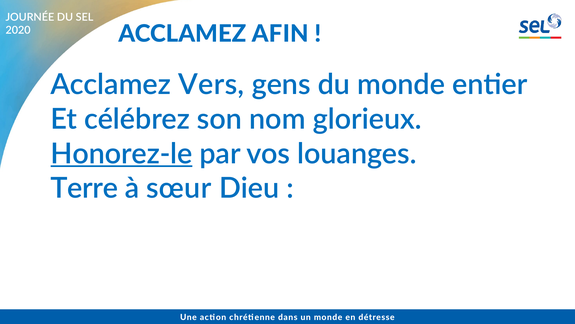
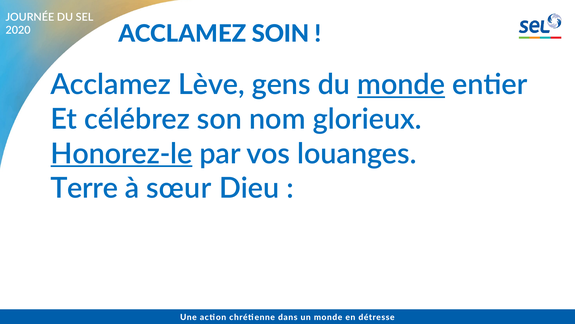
AFIN: AFIN -> SOIN (281, 34)
Vers: Vers -> Lève (211, 85)
monde underline: none -> present (401, 85)
